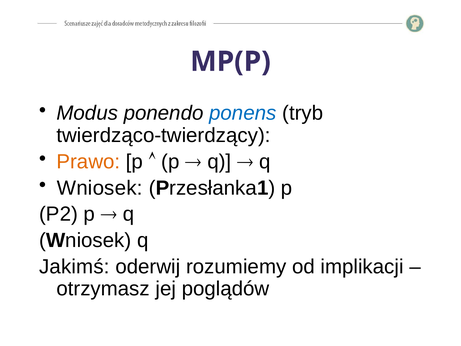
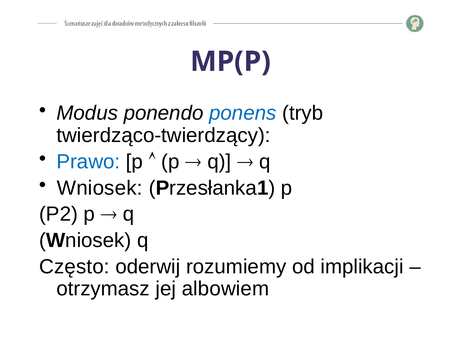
Prawo colour: orange -> blue (88, 162)
Jakimś: Jakimś -> Często (74, 266)
poglądów: poglądów -> albowiem (225, 289)
